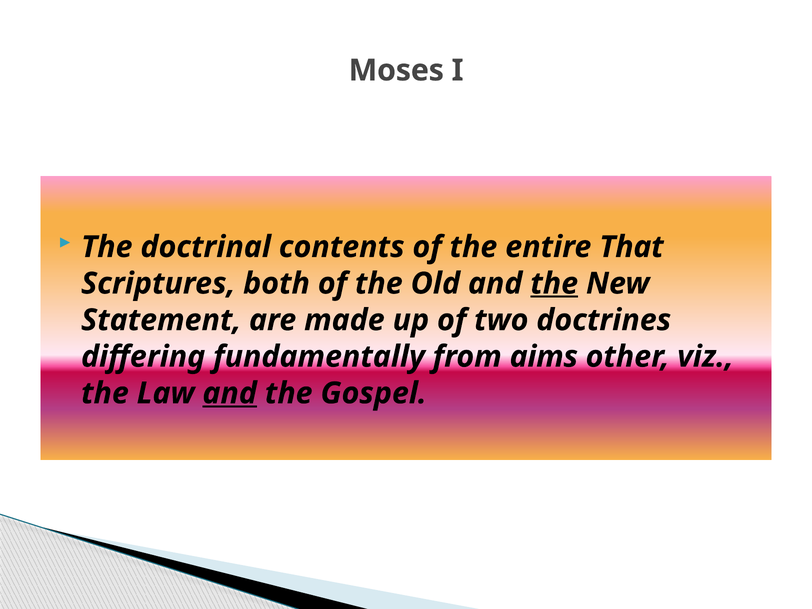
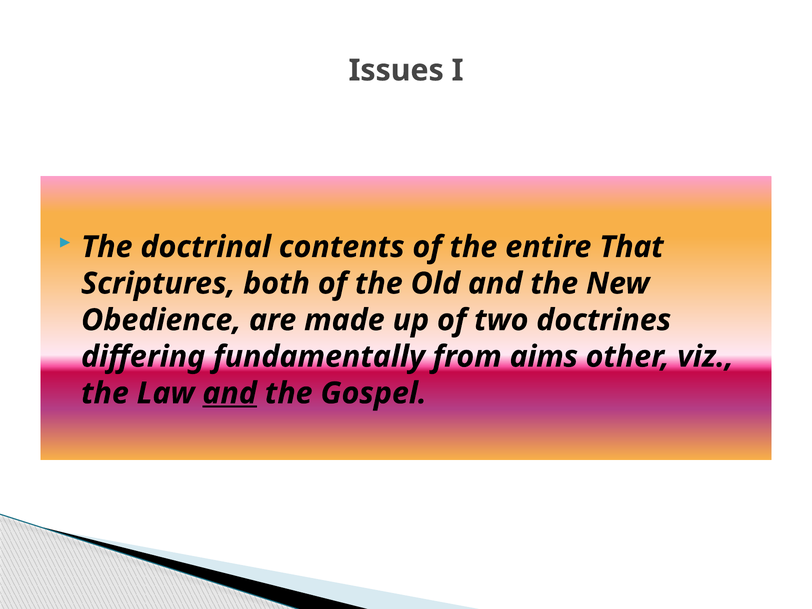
Moses: Moses -> Issues (396, 70)
the underline: present -> none (554, 284)
Statement: Statement -> Obedience (161, 320)
